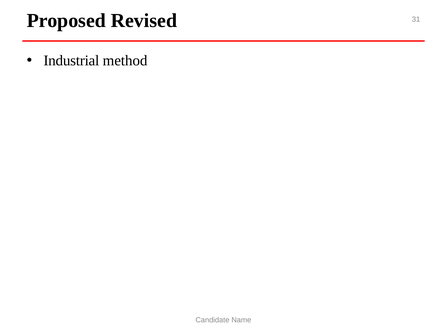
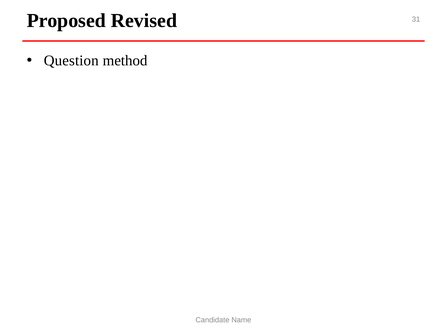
Industrial: Industrial -> Question (71, 61)
